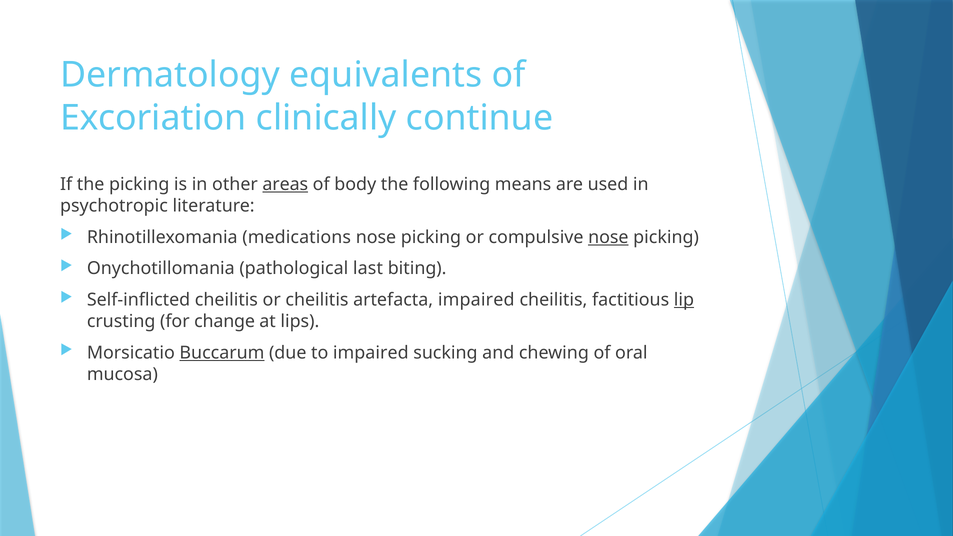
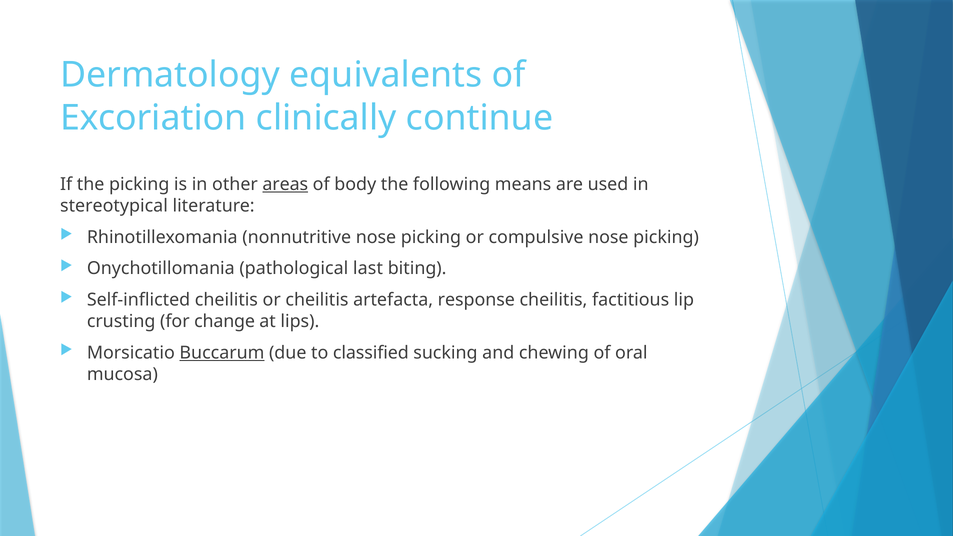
psychotropic: psychotropic -> stereotypical (114, 206)
medications: medications -> nonnutritive (297, 237)
nose underline: present -> none (608, 237)
artefacta impaired: impaired -> response (476, 300)
lip underline: present -> none (684, 300)
to impaired: impaired -> classified (371, 353)
